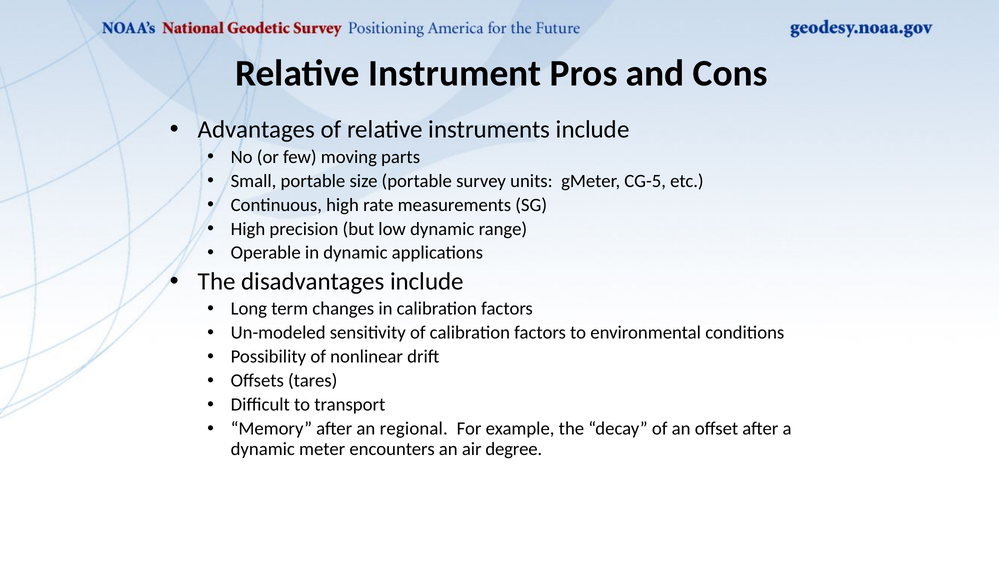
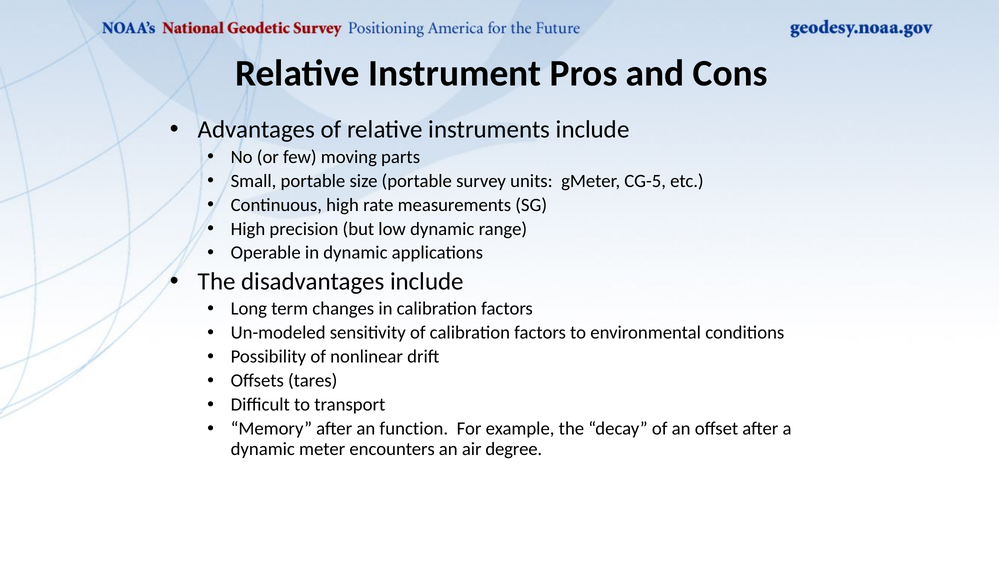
regional: regional -> function (414, 429)
